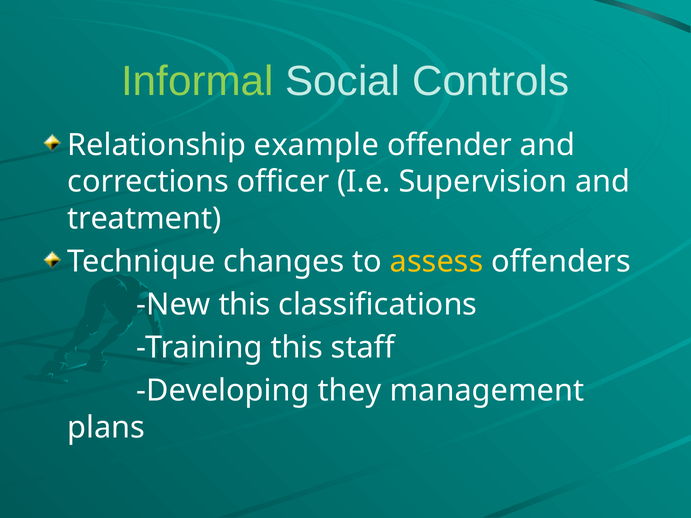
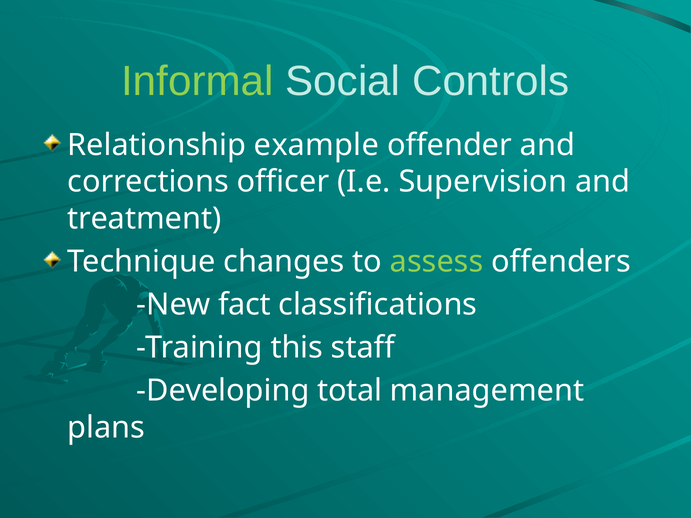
assess colour: yellow -> light green (437, 262)
New this: this -> fact (245, 305)
they: they -> total (350, 391)
